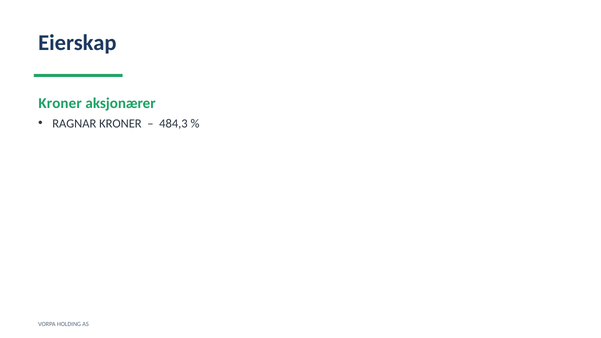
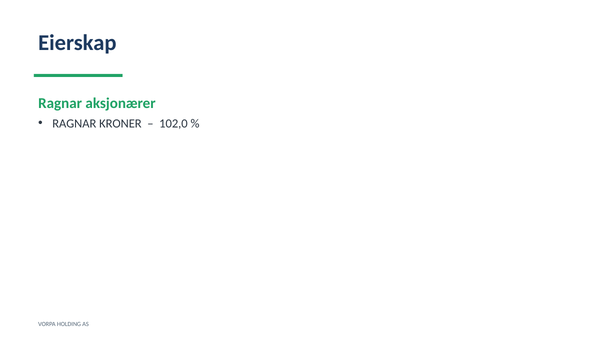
Kroner: Kroner -> Ragnar (60, 103)
484,3: 484,3 -> 102,0 (173, 124)
